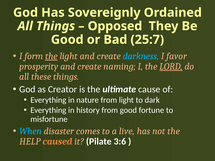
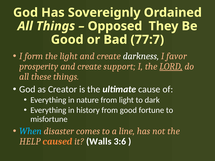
25:7: 25:7 -> 77:7 (147, 40)
the underline: present -> none (51, 56)
darkness colour: light blue -> white (141, 56)
naming: naming -> support (120, 66)
live: live -> line (127, 131)
Pilate: Pilate -> Walls (99, 142)
